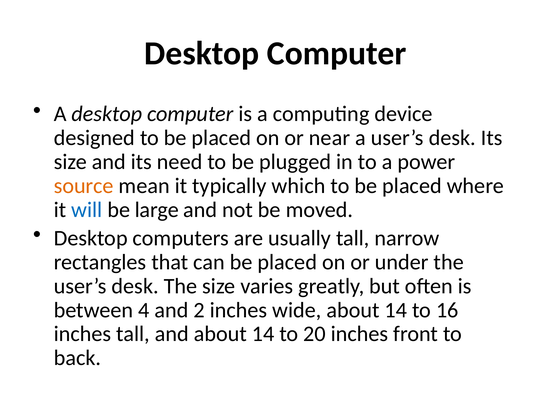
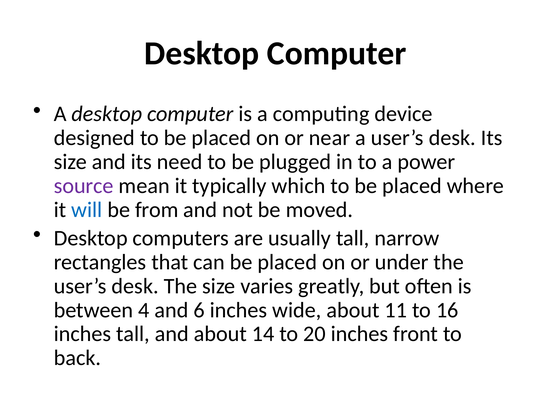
source colour: orange -> purple (84, 186)
large: large -> from (157, 210)
2: 2 -> 6 (199, 310)
wide about 14: 14 -> 11 (396, 310)
